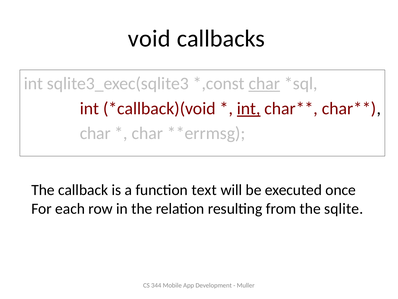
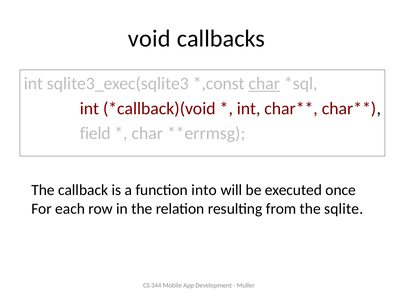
int underline: present -> none (249, 108)
char: char -> field (95, 133)
text: text -> into (204, 190)
